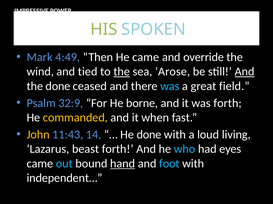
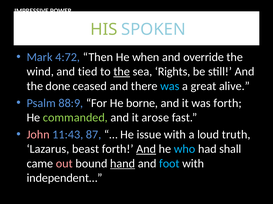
4:49: 4:49 -> 4:72 (68, 57)
He came: came -> when (146, 57)
Arose: Arose -> Rights (173, 72)
And underline: present -> none (245, 72)
field: field -> alive (234, 86)
32:9: 32:9 -> 88:9 (71, 103)
commanded colour: yellow -> light green (75, 118)
when: when -> arose (155, 118)
John colour: yellow -> pink (38, 135)
14: 14 -> 87 (94, 135)
He done: done -> issue (149, 135)
living: living -> truth (236, 135)
And underline: none -> present (146, 150)
eyes: eyes -> shall (230, 150)
out colour: light blue -> pink (64, 164)
